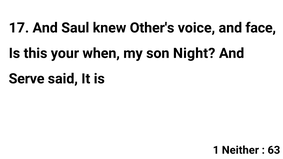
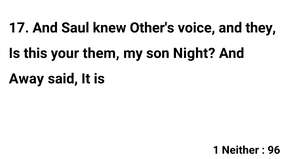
face: face -> they (261, 28)
when: when -> them (101, 53)
Serve: Serve -> Away (26, 79)
63: 63 -> 96 (274, 150)
